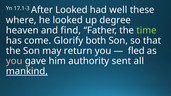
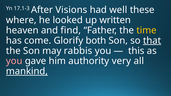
After Looked: Looked -> Visions (71, 10)
degree: degree -> written (115, 20)
time colour: light green -> yellow (146, 30)
that underline: none -> present (152, 41)
return: return -> rabbis (78, 51)
fled: fled -> this (136, 51)
sent: sent -> very (121, 61)
